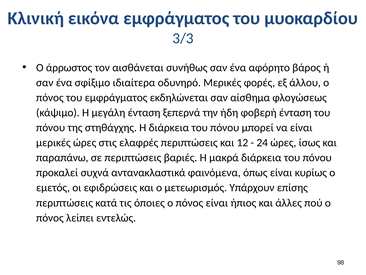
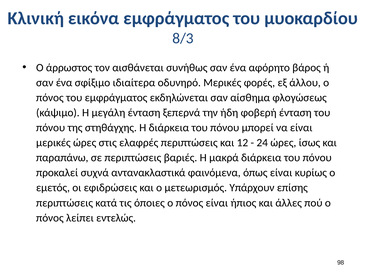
3/3: 3/3 -> 8/3 (183, 38)
